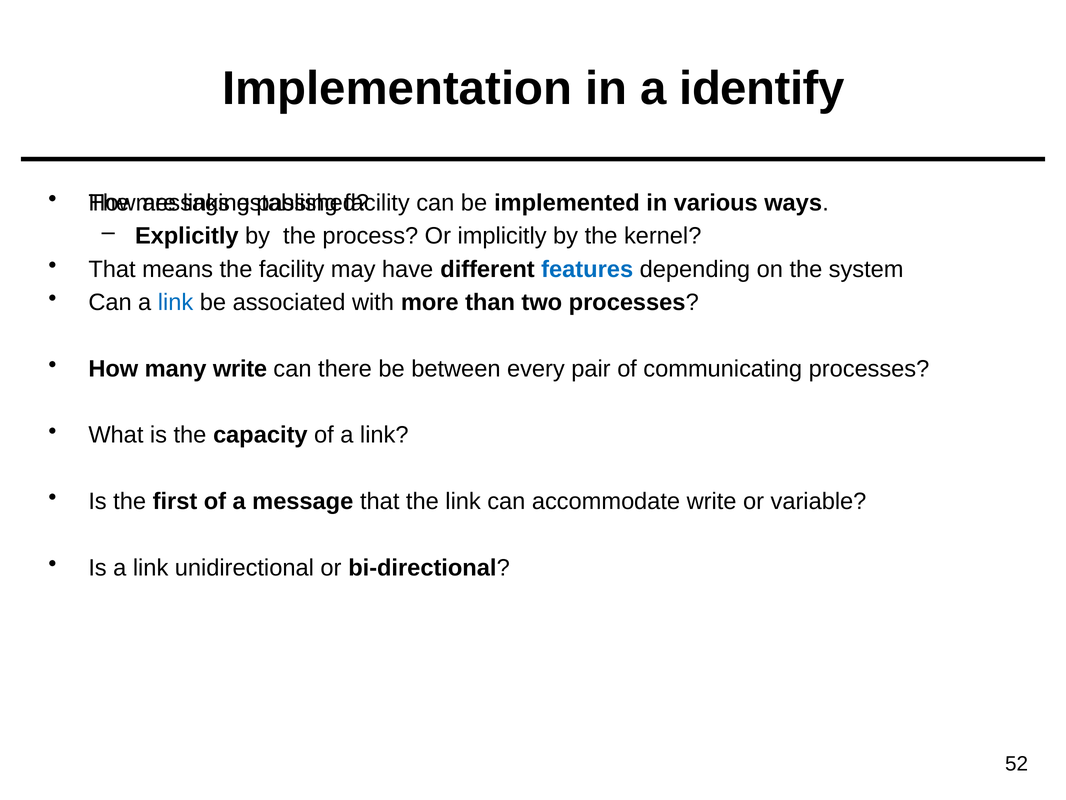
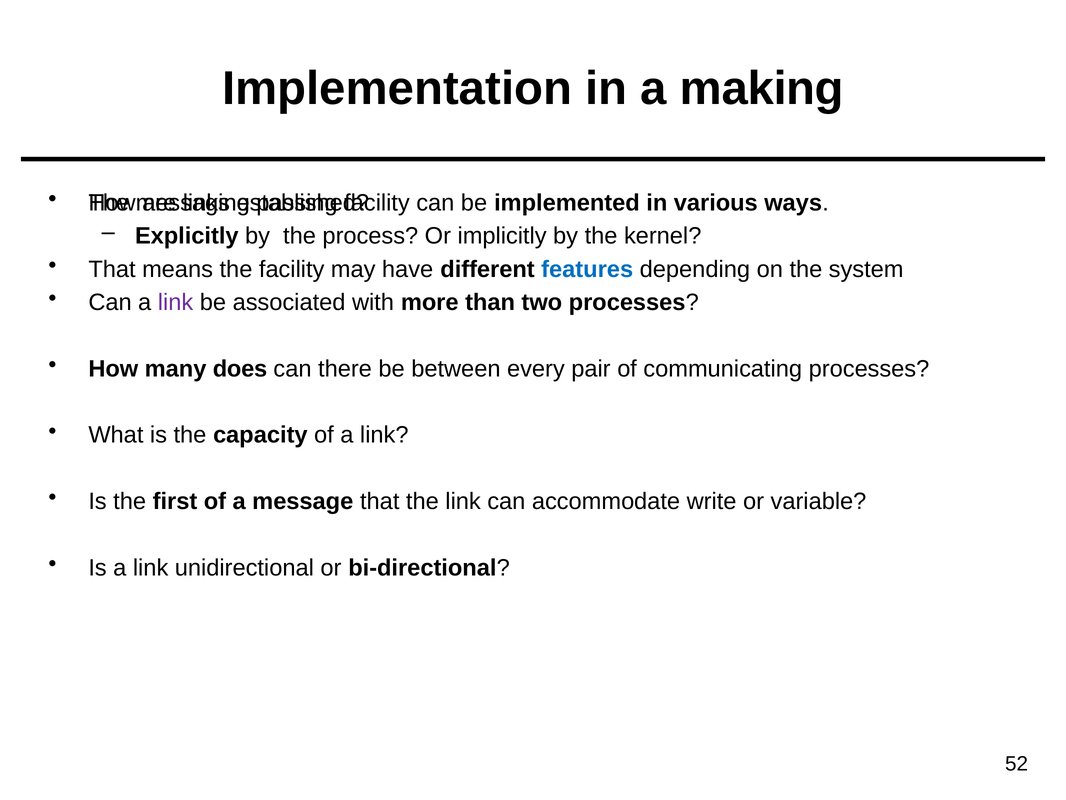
identify: identify -> making (762, 88)
link colour: blue -> purple (176, 302)
many write: write -> does (240, 369)
